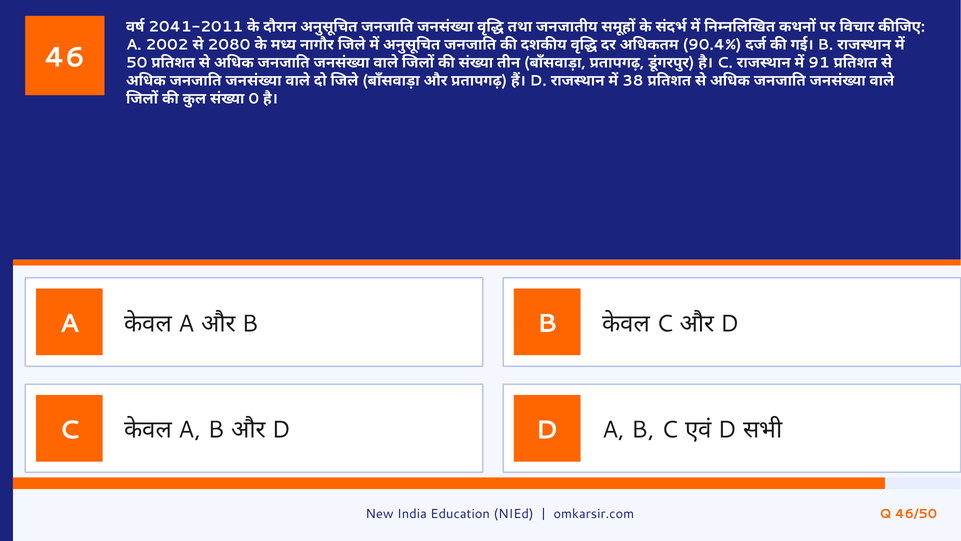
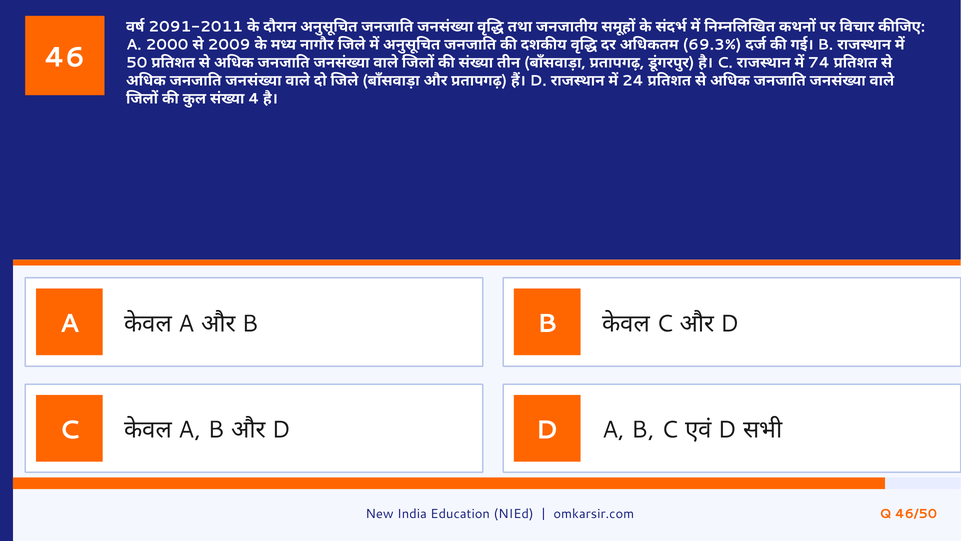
2041-2011: 2041-2011 -> 2091-2011 (196, 27)
2002: 2002 -> 2000 (167, 45)
2080: 2080 -> 2009 (229, 45)
90.4%: 90.4% -> 69.3% (712, 45)
91: 91 -> 74 (819, 63)
38: 38 -> 24 (633, 81)
0: 0 -> 4 (254, 99)
